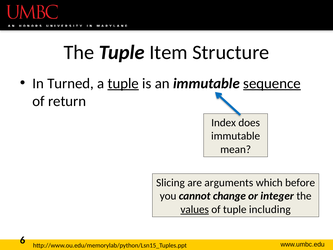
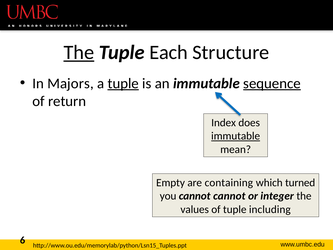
The underline: none -> present (79, 52)
Item: Item -> Each (169, 52)
Turned: Turned -> Majors (70, 83)
immutable underline: none -> present (236, 136)
Slicing: Slicing -> Empty (171, 183)
arguments: arguments -> containing (229, 183)
before: before -> turned (300, 183)
cannot change: change -> cannot (229, 196)
values underline: present -> none (195, 209)
